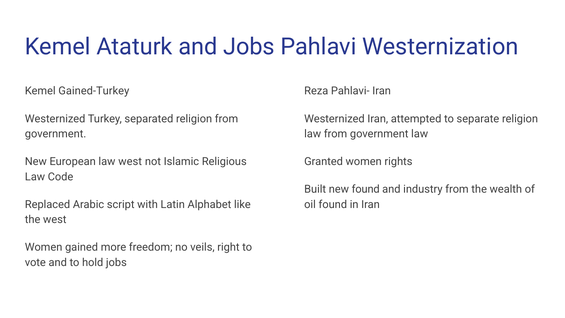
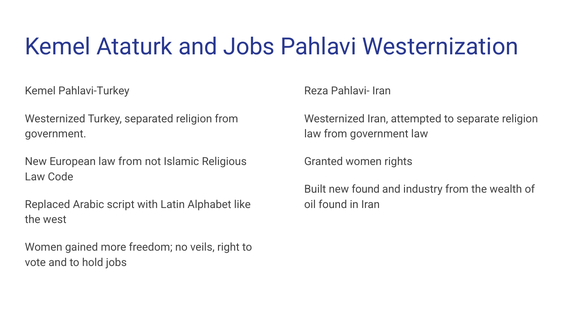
Gained-Turkey: Gained-Turkey -> Pahlavi-Turkey (94, 91)
European law west: west -> from (130, 162)
